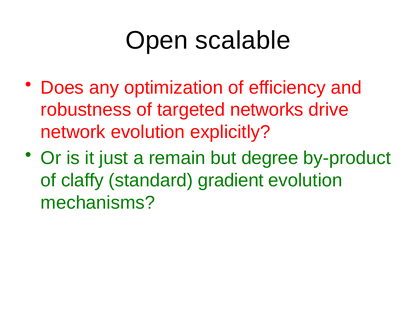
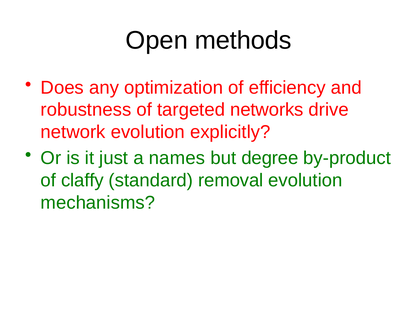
scalable: scalable -> methods (243, 40)
remain: remain -> names (177, 158)
gradient: gradient -> removal (231, 180)
